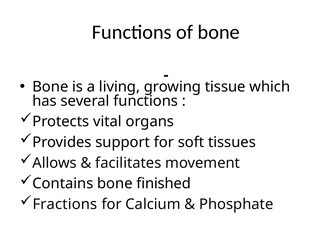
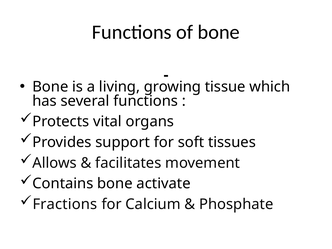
finished: finished -> activate (164, 184)
